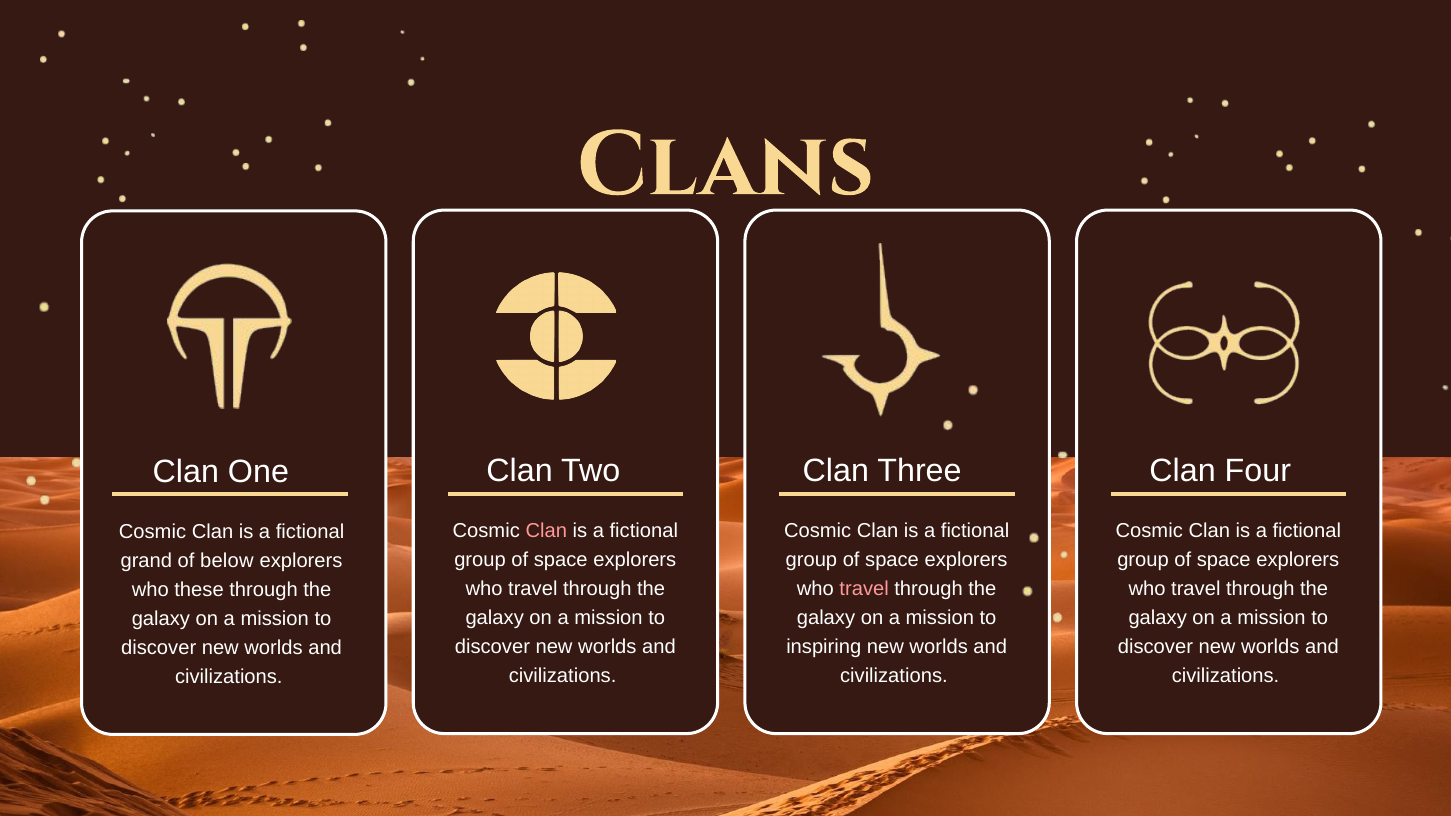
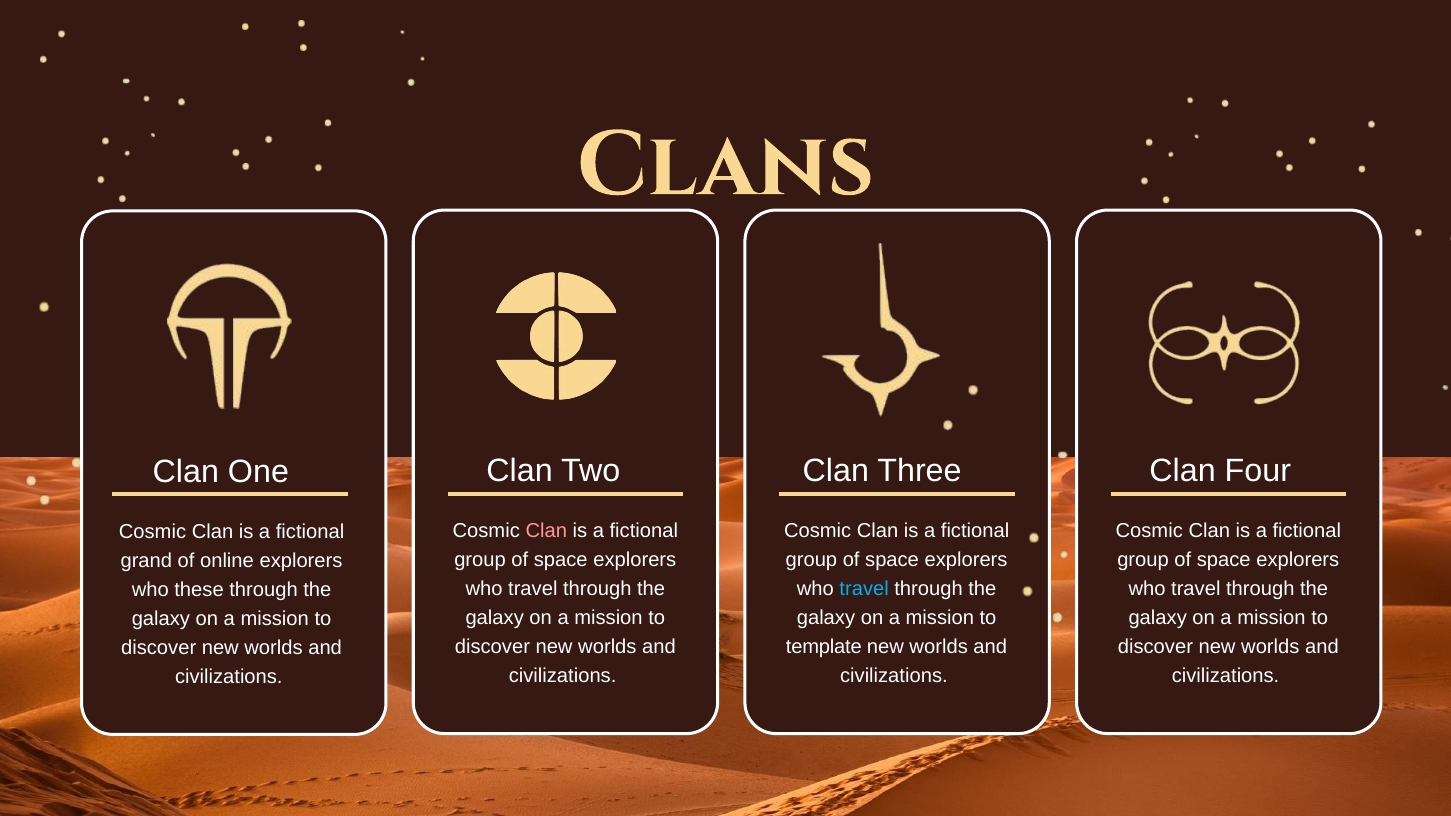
below: below -> online (227, 561)
travel colour: pink -> light blue (864, 589)
inspiring: inspiring -> template (824, 647)
